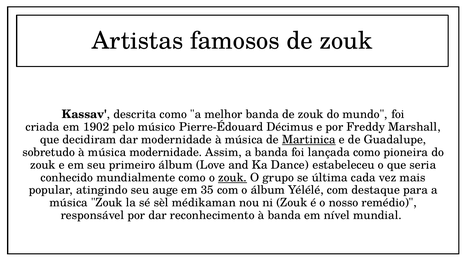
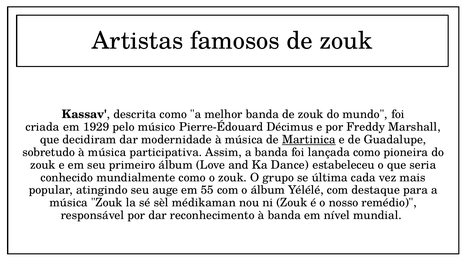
1902: 1902 -> 1929 (96, 127)
música modernidade: modernidade -> participativa (166, 152)
zouk underline: present -> none (232, 177)
35: 35 -> 55 (207, 190)
